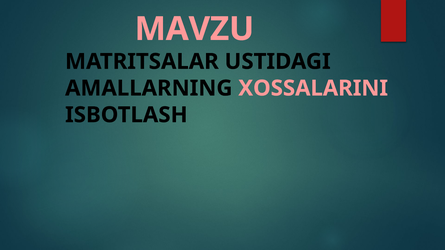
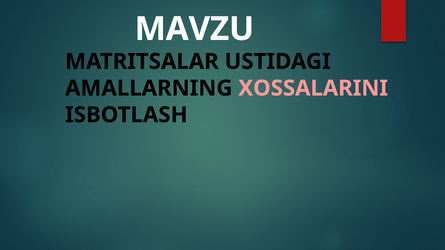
MAVZU colour: pink -> white (194, 29)
